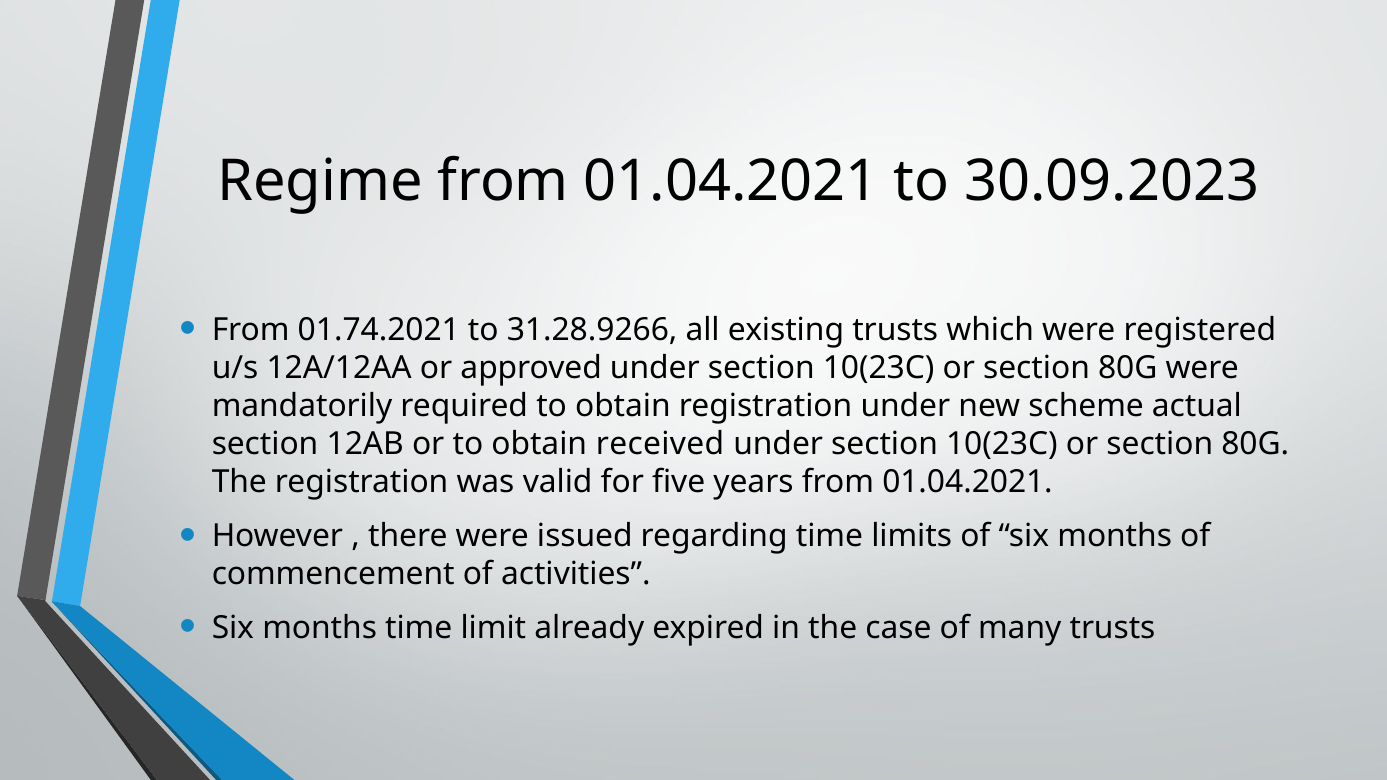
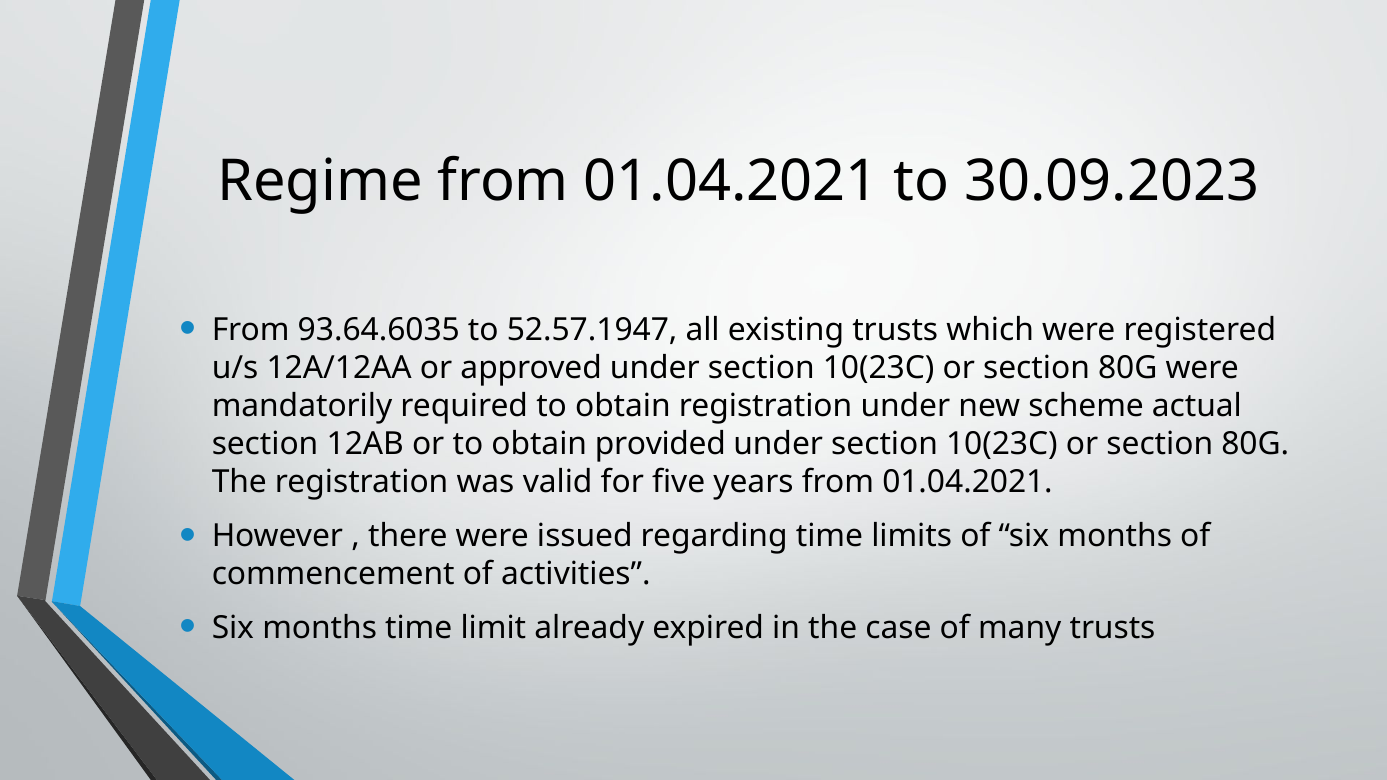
01.74.2021: 01.74.2021 -> 93.64.6035 (379, 330)
31.28.9266: 31.28.9266 -> 52.57.1947 (592, 330)
received: received -> provided (660, 444)
